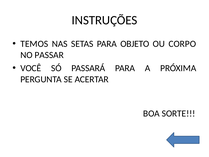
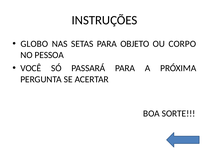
TEMOS: TEMOS -> GLOBO (34, 44)
PASSAR: PASSAR -> PESSOA (49, 55)
